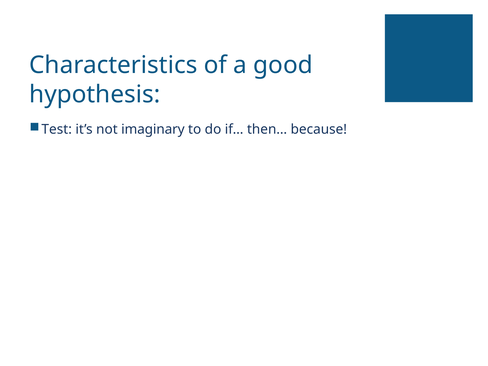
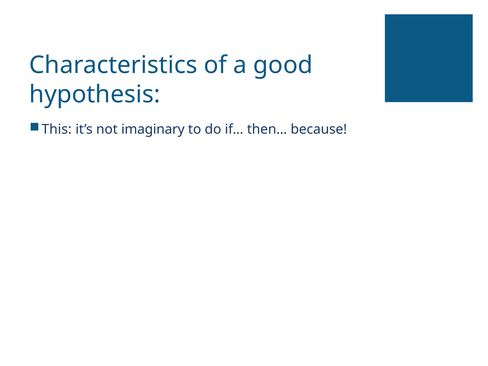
Test: Test -> This (57, 129)
